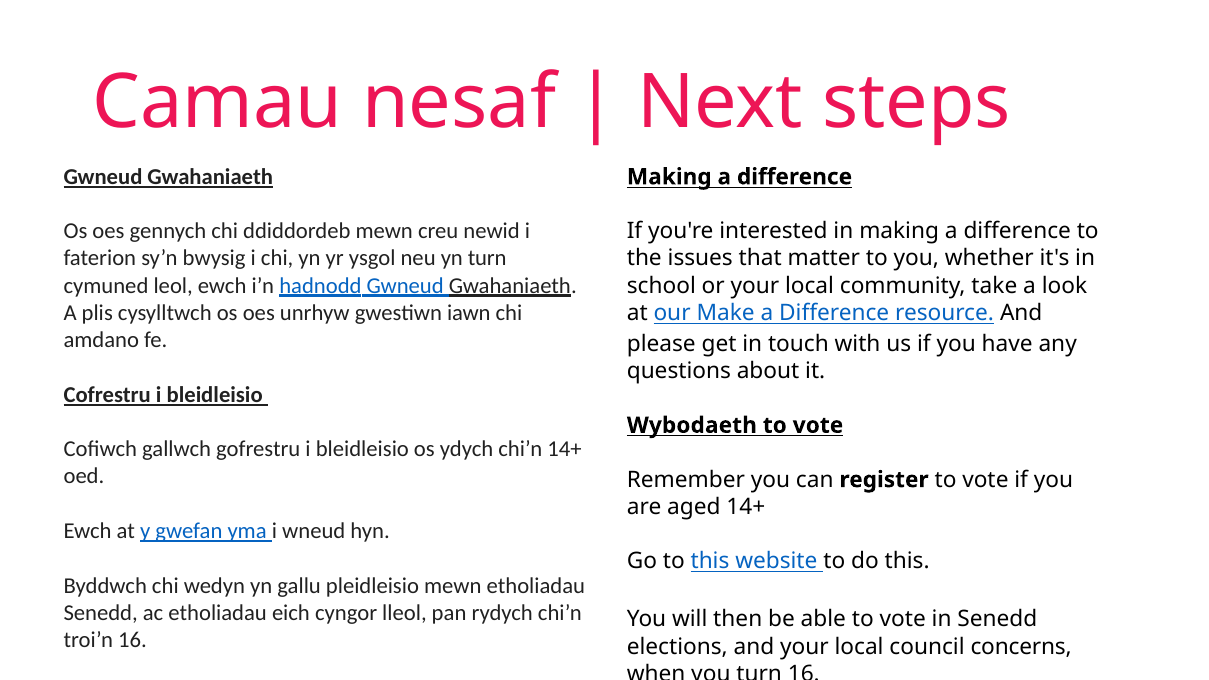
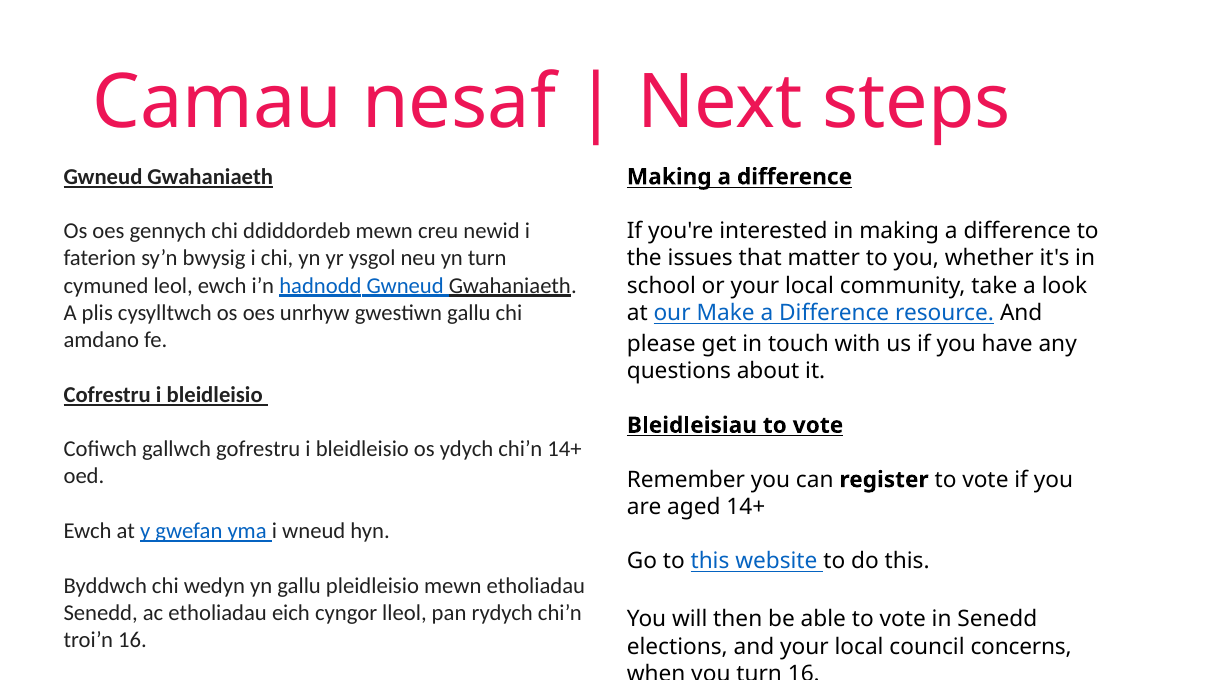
gwestiwn iawn: iawn -> gallu (469, 313)
Wybodaeth: Wybodaeth -> Bleidleisiau (692, 425)
